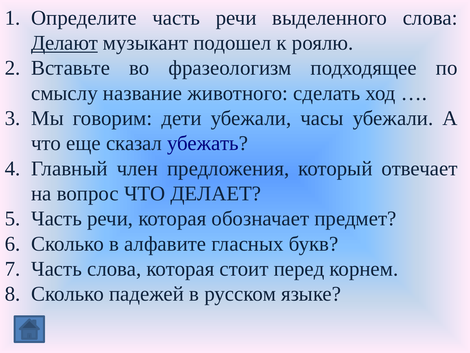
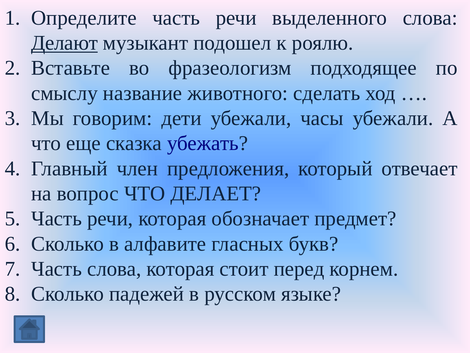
сказал: сказал -> сказка (134, 143)
